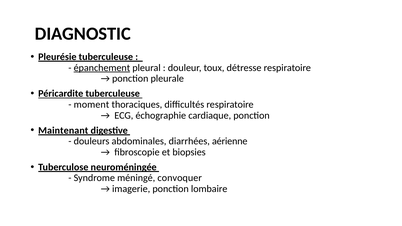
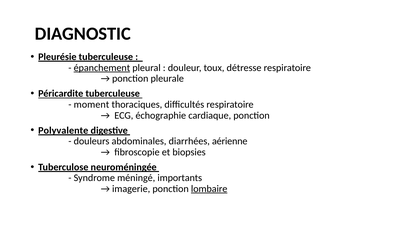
Maintenant: Maintenant -> Polyvalente (63, 130)
convoquer: convoquer -> importants (180, 178)
lombaire underline: none -> present (209, 189)
